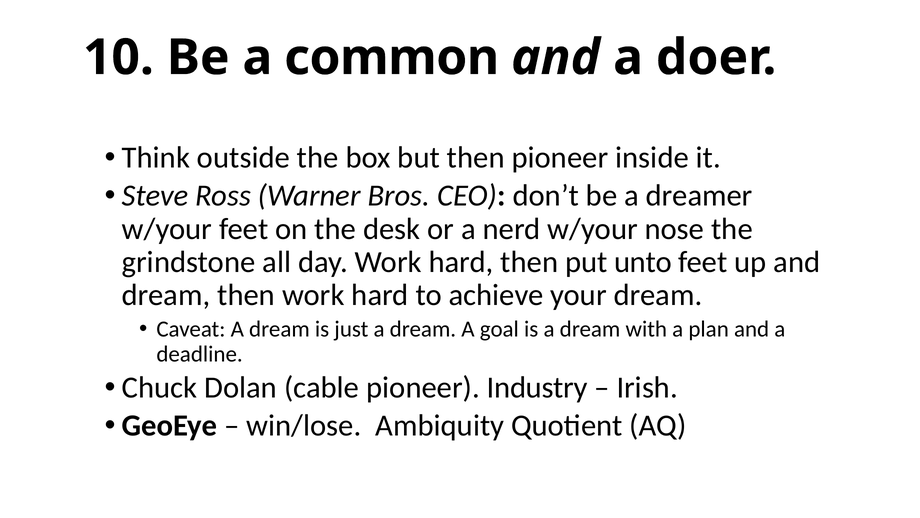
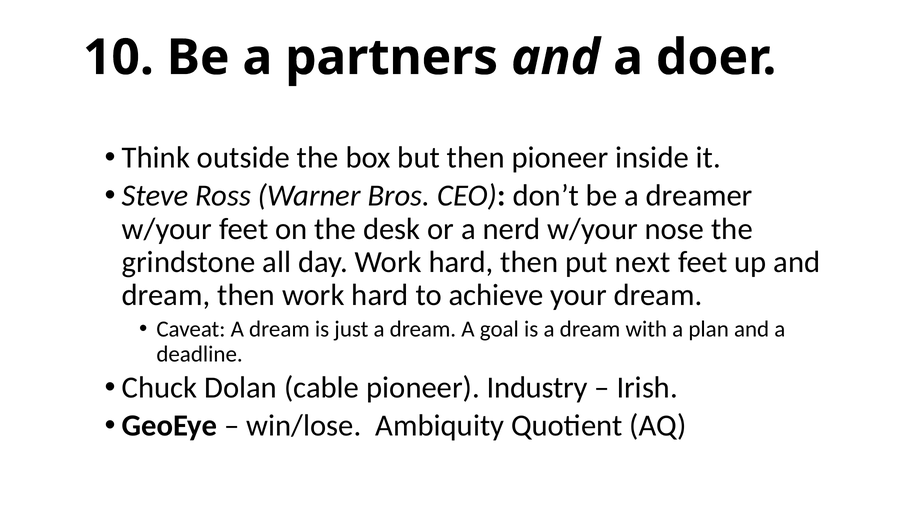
common: common -> partners (392, 58)
unto: unto -> next (643, 262)
